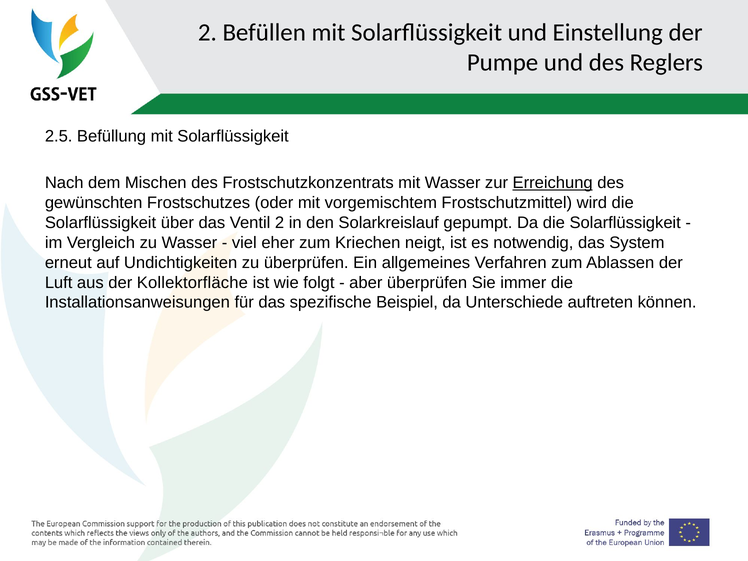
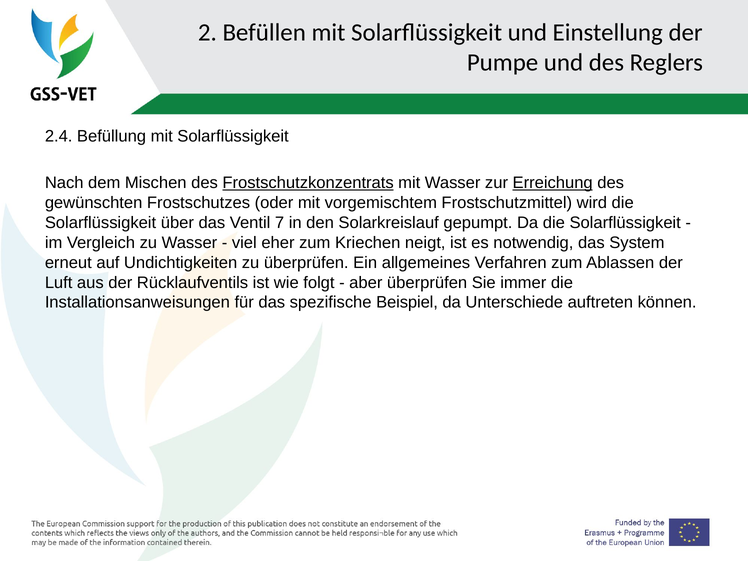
2.5: 2.5 -> 2.4 (59, 136)
Frostschutzkonzentrats underline: none -> present (308, 183)
Ventil 2: 2 -> 7 (280, 223)
Kollektorfläche: Kollektorfläche -> Rücklaufventils (192, 283)
